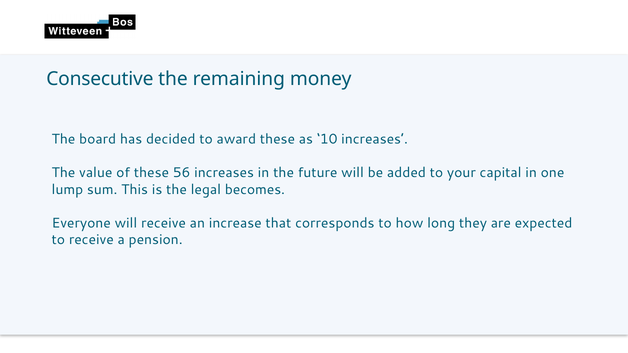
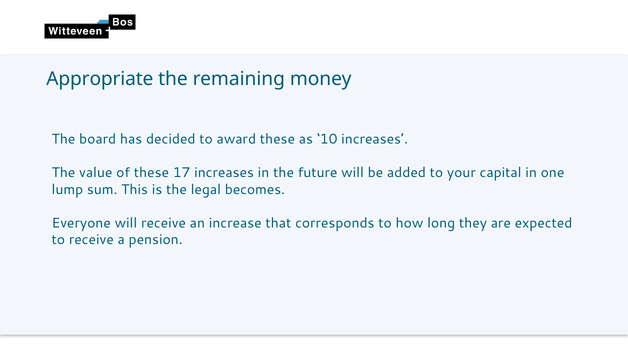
Consecutive: Consecutive -> Appropriate (100, 79)
56: 56 -> 17 (182, 173)
